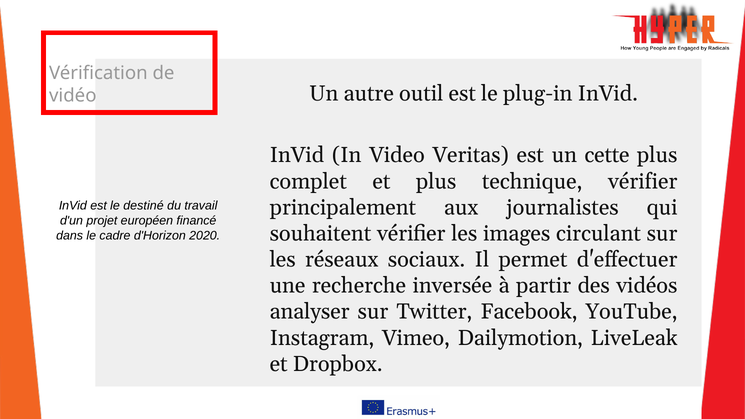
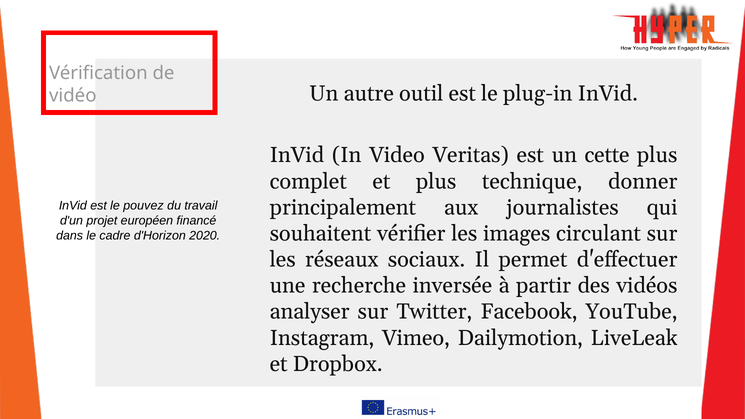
technique vérifier: vérifier -> donner (643, 181)
destiné: destiné -> pouvez (143, 206)
